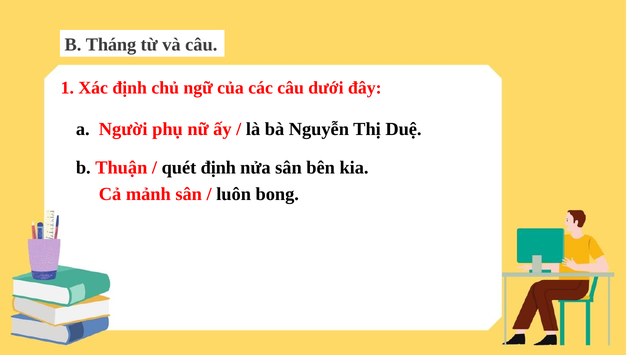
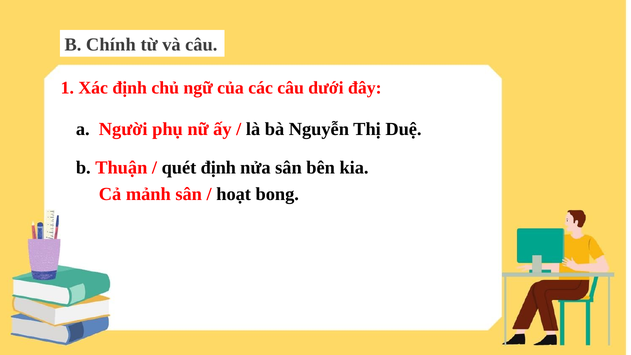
Tháng: Tháng -> Chính (111, 45)
luôn: luôn -> hoạt (234, 194)
